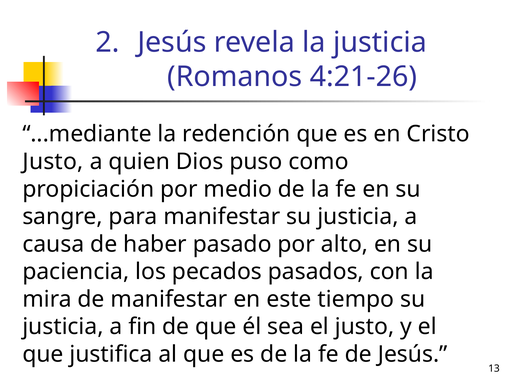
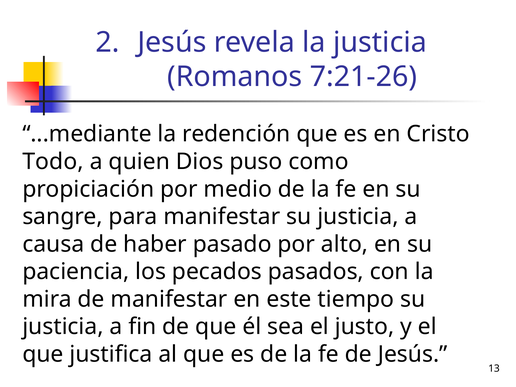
4:21-26: 4:21-26 -> 7:21-26 (363, 77)
Justo: Justo -> Todo (53, 162)
